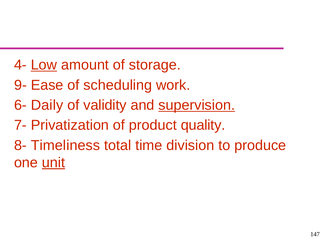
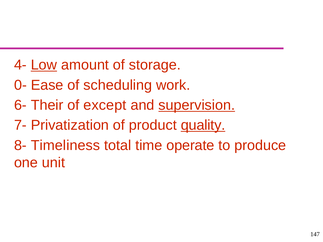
9-: 9- -> 0- (20, 85)
Daily: Daily -> Their (47, 105)
validity: validity -> except (105, 105)
quality underline: none -> present (203, 125)
division: division -> operate (190, 145)
unit underline: present -> none (54, 163)
